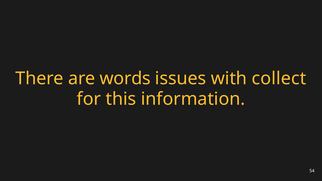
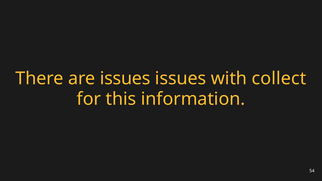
are words: words -> issues (125, 79)
